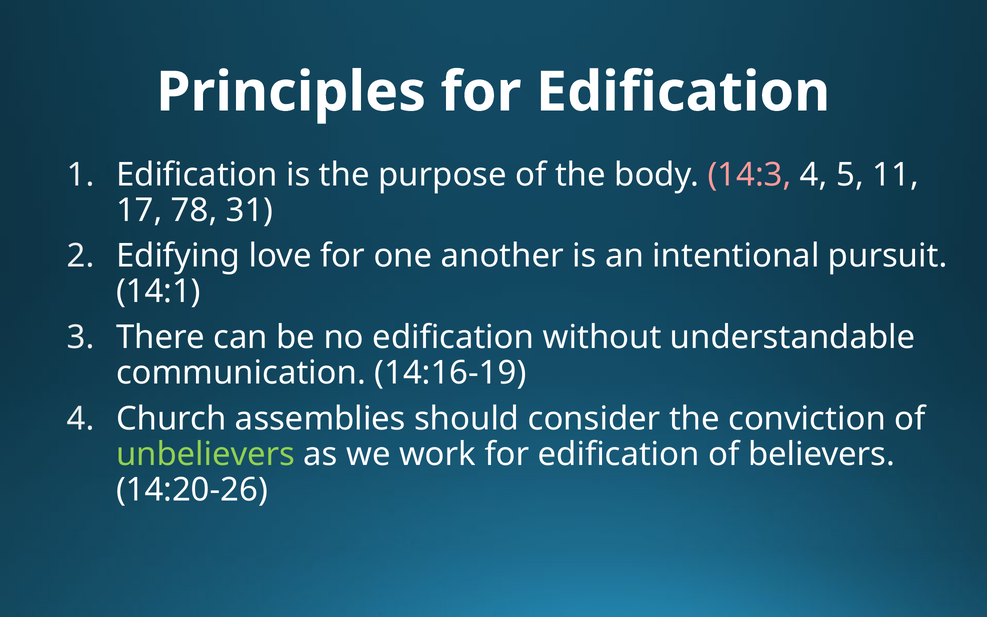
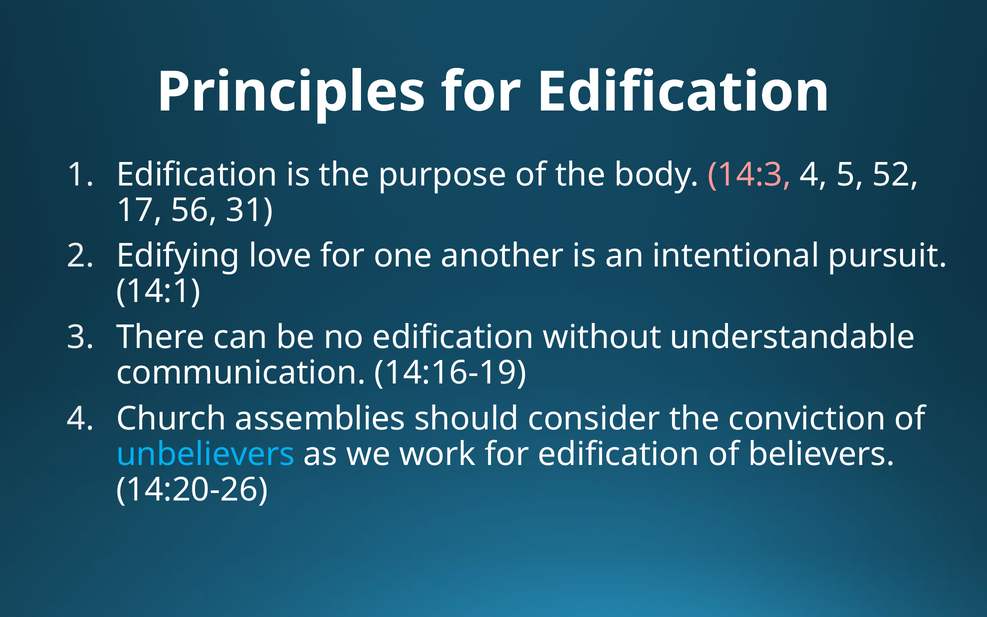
11: 11 -> 52 (896, 175)
78: 78 -> 56 (194, 210)
unbelievers colour: light green -> light blue (205, 454)
